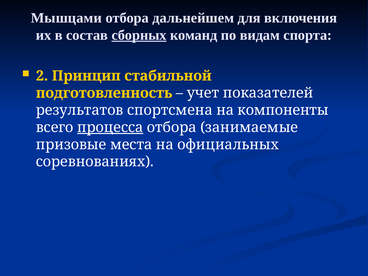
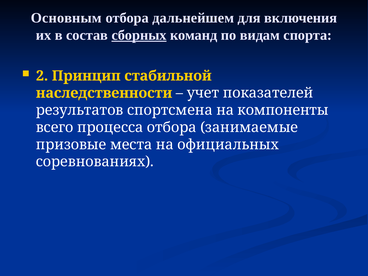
Мышцами: Мышцами -> Основным (66, 18)
подготовленность: подготовленность -> наследственности (104, 93)
процесса underline: present -> none (110, 127)
